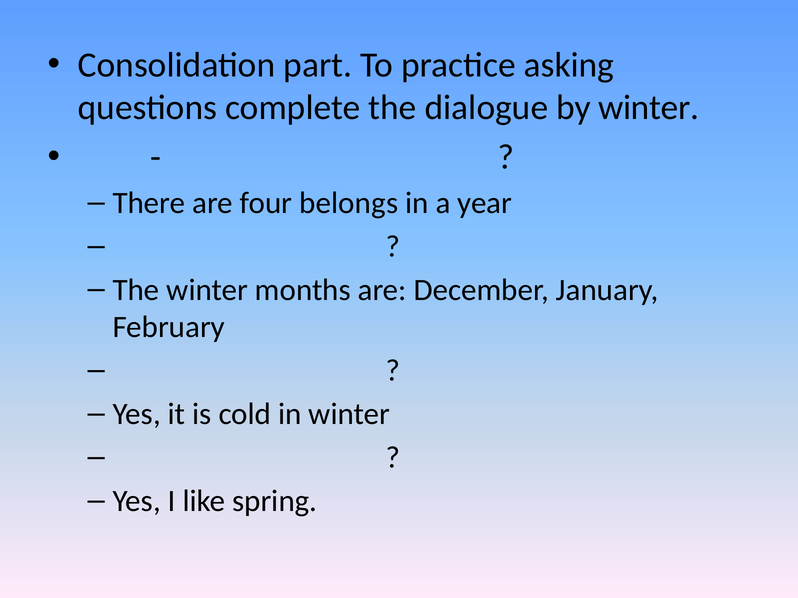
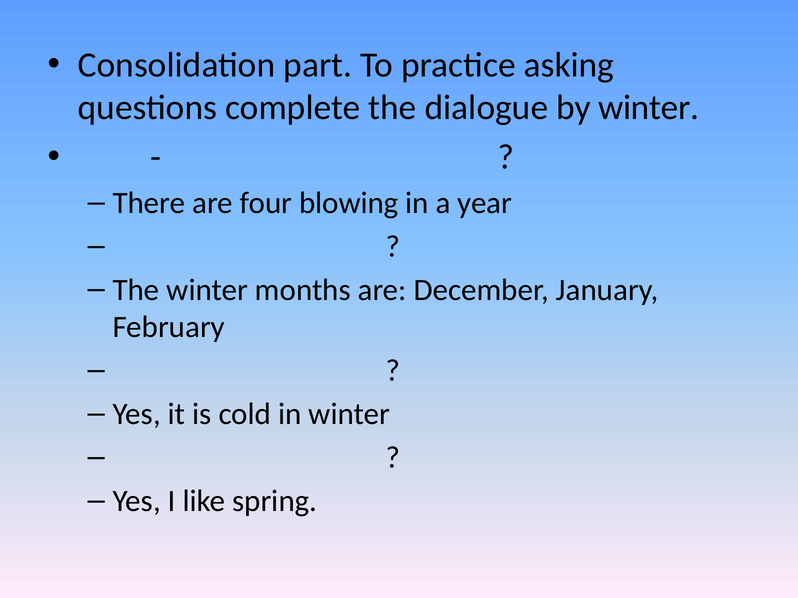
belongs: belongs -> blowing (349, 203)
